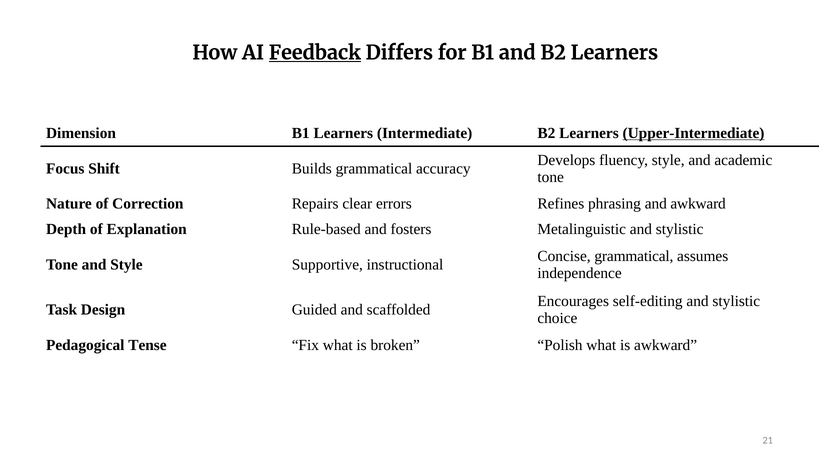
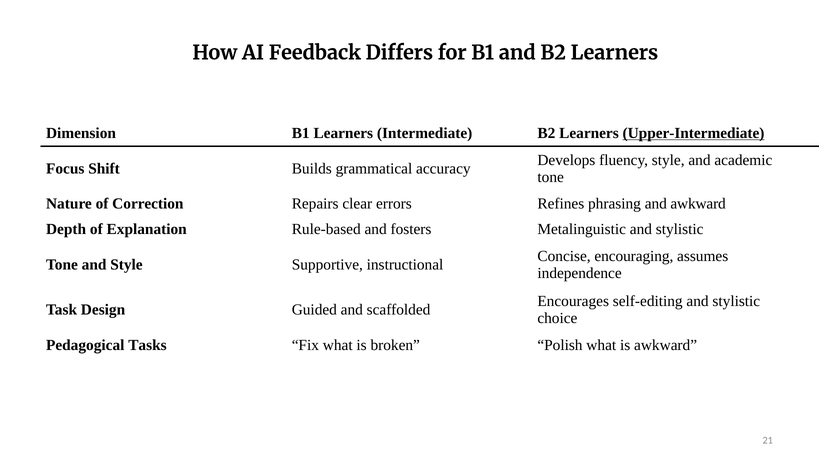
Feedback underline: present -> none (315, 53)
Concise grammatical: grammatical -> encouraging (634, 256)
Tense: Tense -> Tasks (147, 345)
